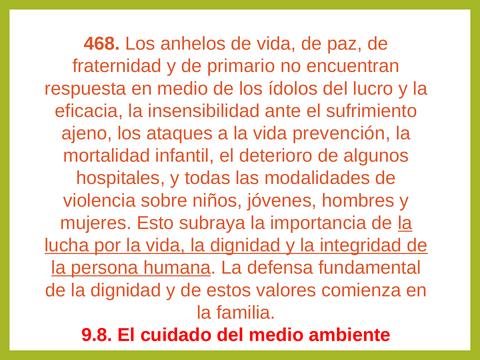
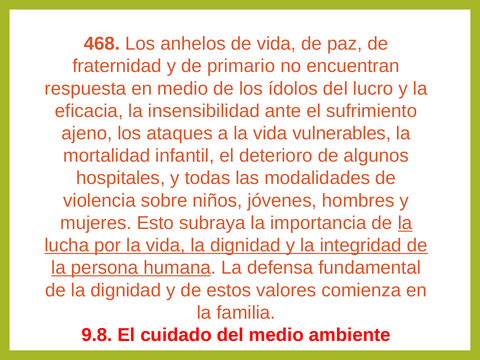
prevención: prevención -> vulnerables (342, 133)
